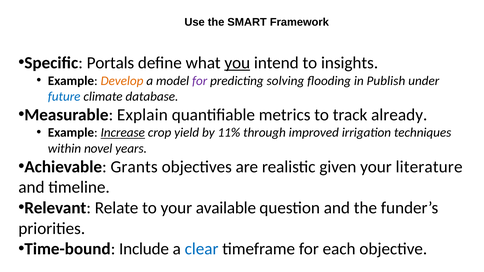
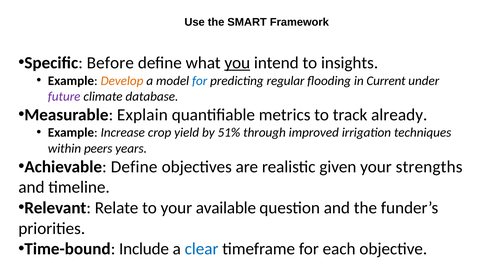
Portals: Portals -> Before (110, 63)
for colour: purple -> blue (200, 81)
solving: solving -> regular (286, 81)
Publish: Publish -> Current (386, 81)
future colour: blue -> purple (64, 97)
Increase underline: present -> none (123, 133)
11%: 11% -> 51% (229, 133)
novel: novel -> peers (98, 149)
Achievable Grants: Grants -> Define (134, 167)
literature: literature -> strengths (429, 167)
